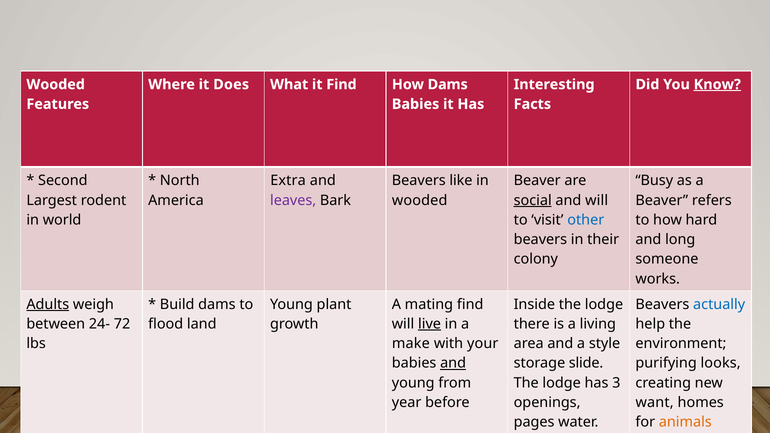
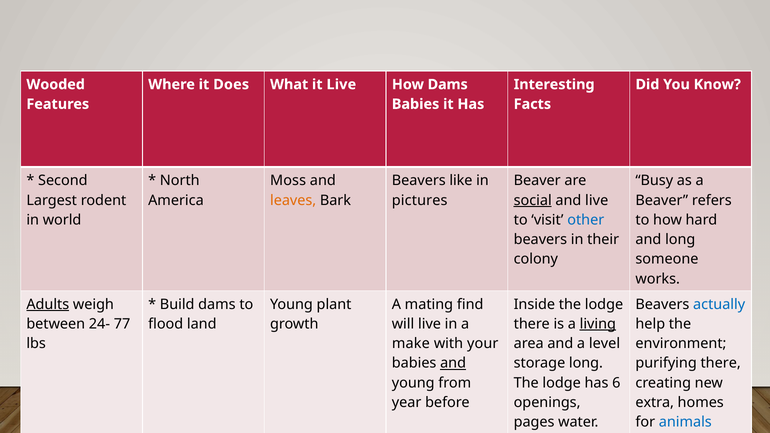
it Find: Find -> Live (341, 84)
Know underline: present -> none (717, 84)
Extra: Extra -> Moss (288, 181)
leaves colour: purple -> orange (293, 200)
wooded: wooded -> pictures (420, 200)
and will: will -> live (597, 200)
72: 72 -> 77 (122, 324)
live underline: present -> none (430, 324)
living underline: none -> present (598, 324)
a style: style -> level (605, 344)
storage slide: slide -> long (586, 363)
purifying looks: looks -> there (721, 363)
has 3: 3 -> 6 (616, 383)
want: want -> extra (655, 403)
animals colour: orange -> blue (685, 422)
